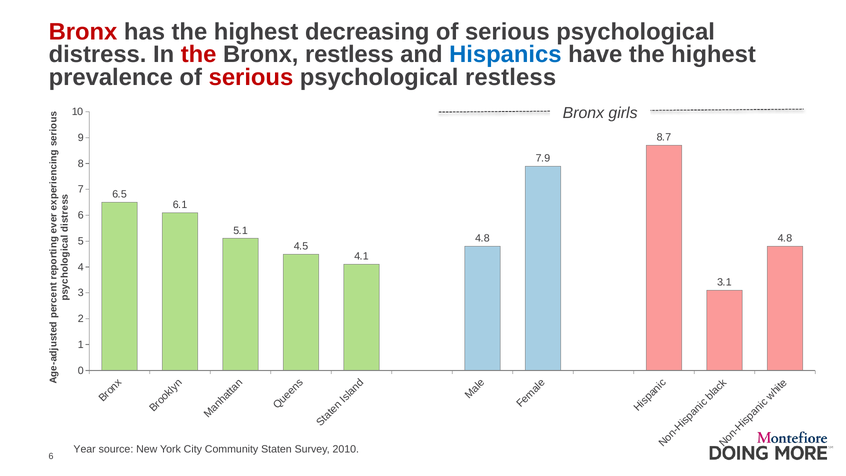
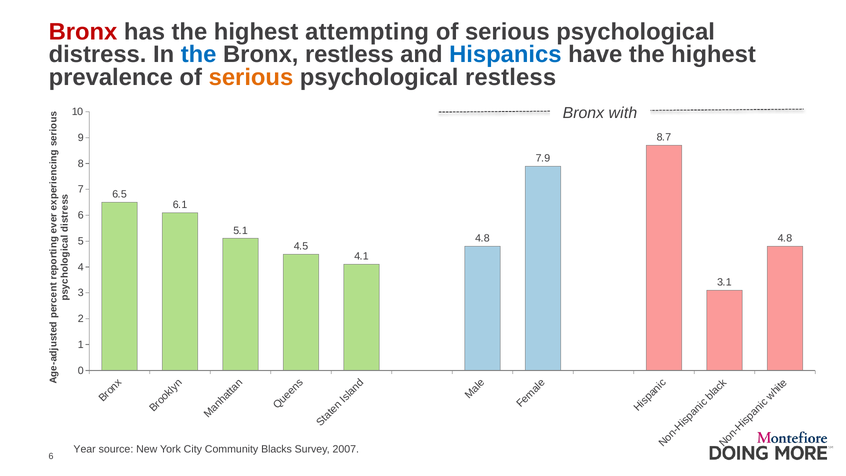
decreasing: decreasing -> attempting (367, 32)
the colour: red -> blue (199, 55)
serious colour: red -> orange (251, 77)
girls: girls -> with (623, 113)
Staten: Staten -> Blacks (276, 449)
2010: 2010 -> 2007 (346, 449)
